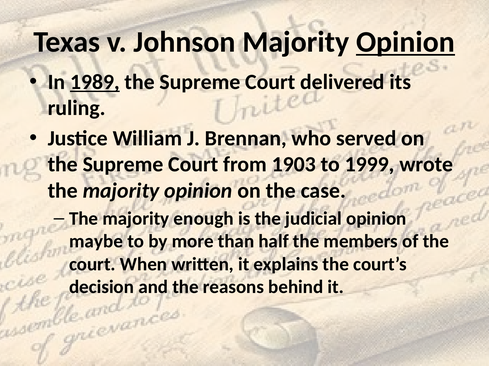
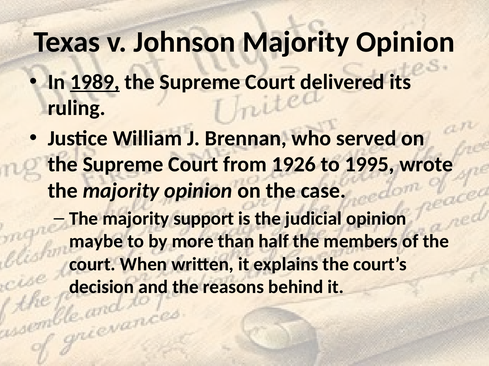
Opinion underline: present -> none (406, 42)
1903: 1903 -> 1926 (294, 165)
1999: 1999 -> 1995 (370, 165)
enough: enough -> support (204, 219)
